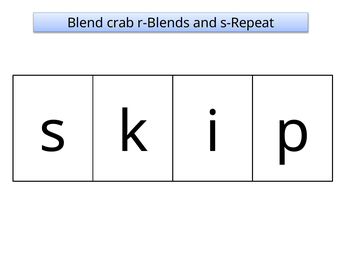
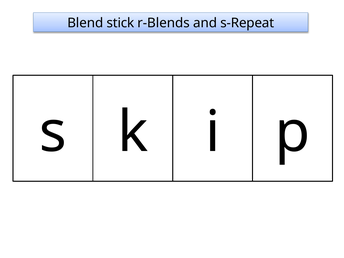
crab: crab -> stick (120, 23)
